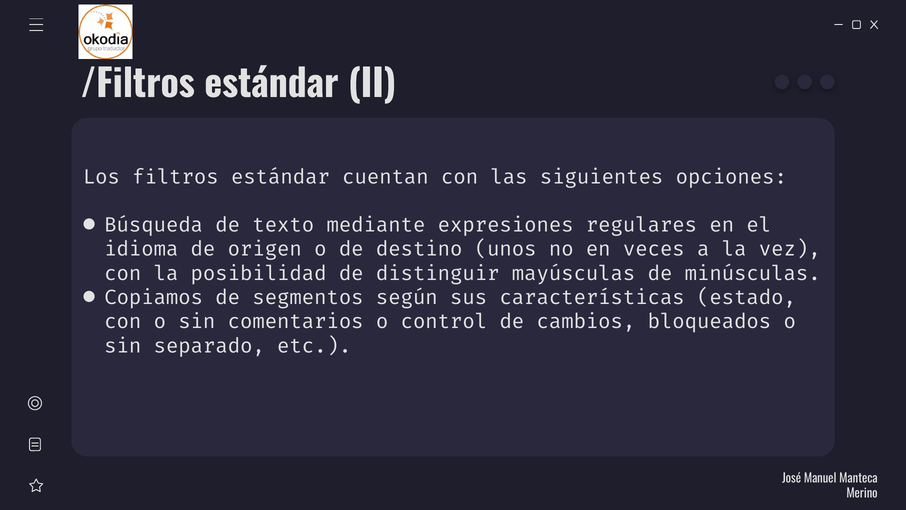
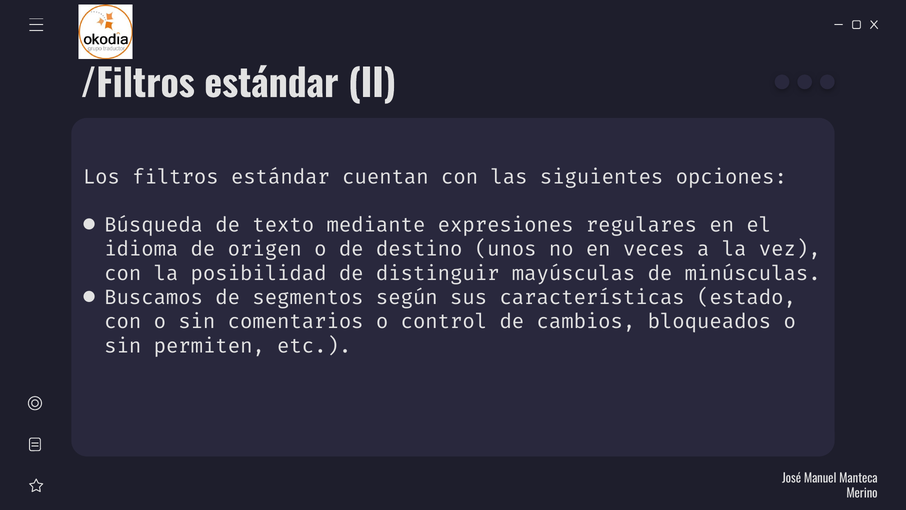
Copiamos: Copiamos -> Buscamos (154, 297)
separado: separado -> permiten (209, 346)
